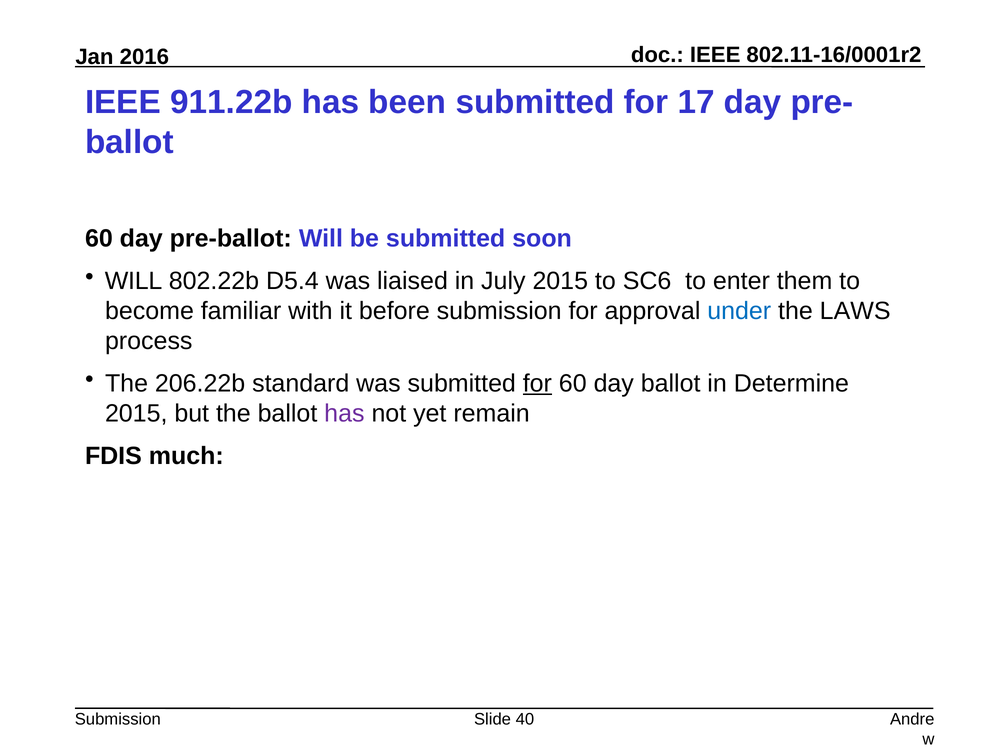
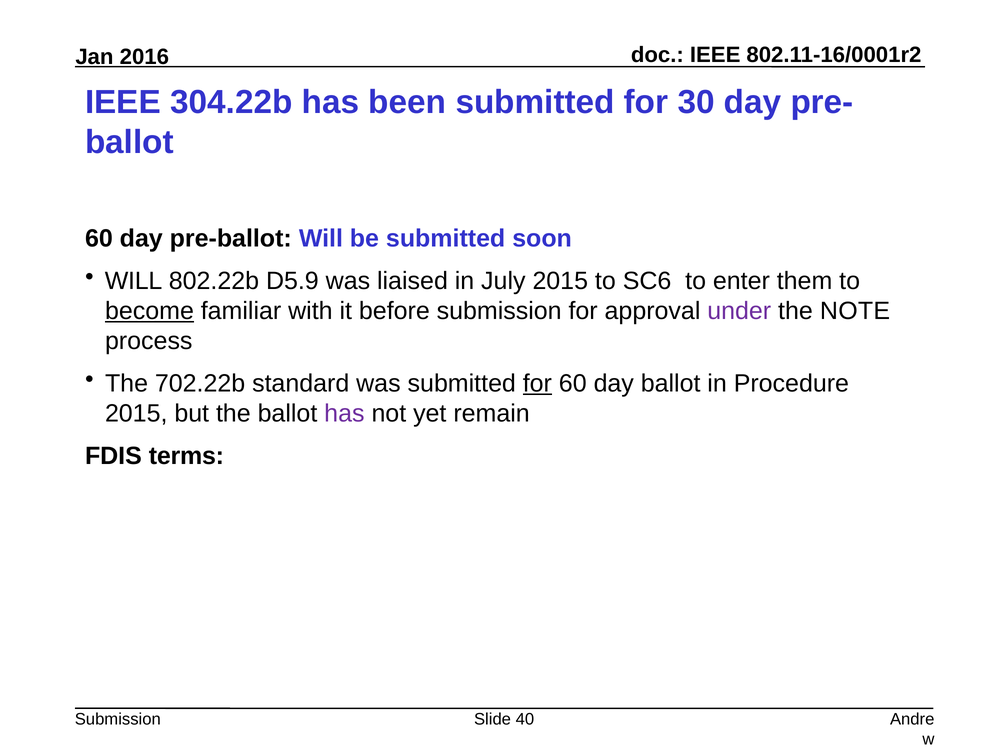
911.22b: 911.22b -> 304.22b (231, 102)
17: 17 -> 30 (696, 102)
D5.4: D5.4 -> D5.9 (292, 281)
become underline: none -> present (149, 311)
under colour: blue -> purple (739, 311)
LAWS: LAWS -> NOTE (855, 311)
206.22b: 206.22b -> 702.22b (200, 383)
Determine: Determine -> Procedure (791, 383)
much: much -> terms (186, 456)
